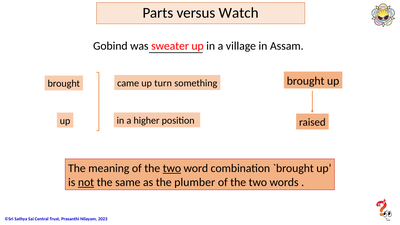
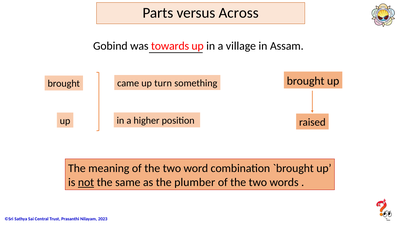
Watch: Watch -> Across (239, 13)
sweater: sweater -> towards (170, 46)
two underline: present -> none (172, 168)
